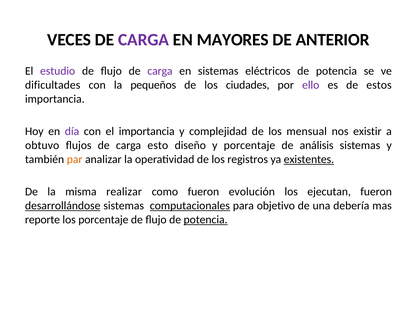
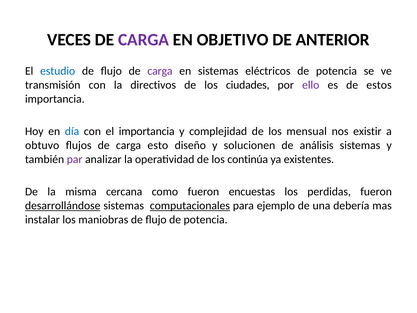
MAYORES: MAYORES -> OBJETIVO (233, 40)
estudio colour: purple -> blue (58, 71)
dificultades: dificultades -> transmisión (53, 85)
pequeños: pequeños -> directivos (153, 85)
día colour: purple -> blue (72, 131)
y porcentaje: porcentaje -> solucionen (249, 145)
par colour: orange -> purple (75, 159)
registros: registros -> continúa (248, 159)
existentes underline: present -> none (309, 159)
realizar: realizar -> cercana (124, 192)
evolución: evolución -> encuestas (252, 192)
ejecutan: ejecutan -> perdidas (329, 192)
objetivo: objetivo -> ejemplo (276, 206)
reporte: reporte -> instalar (42, 219)
los porcentaje: porcentaje -> maniobras (103, 219)
potencia underline: present -> none (206, 219)
